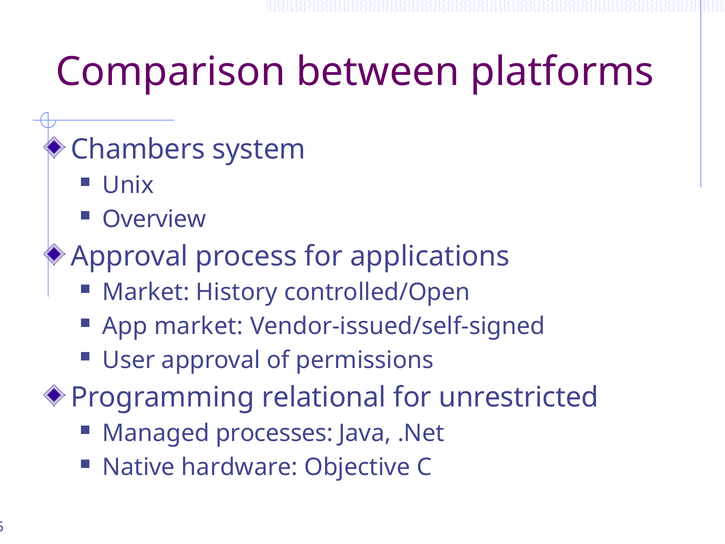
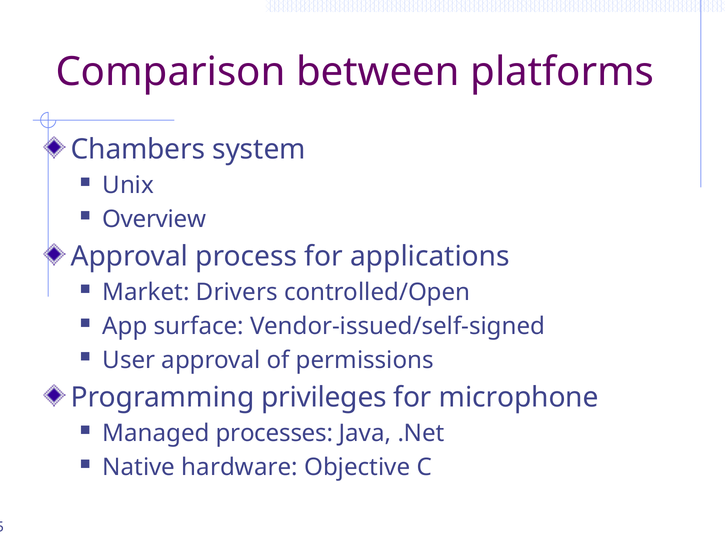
History: History -> Drivers (237, 292)
App market: market -> surface (199, 326)
relational: relational -> privileges (324, 397)
unrestricted: unrestricted -> microphone (519, 397)
